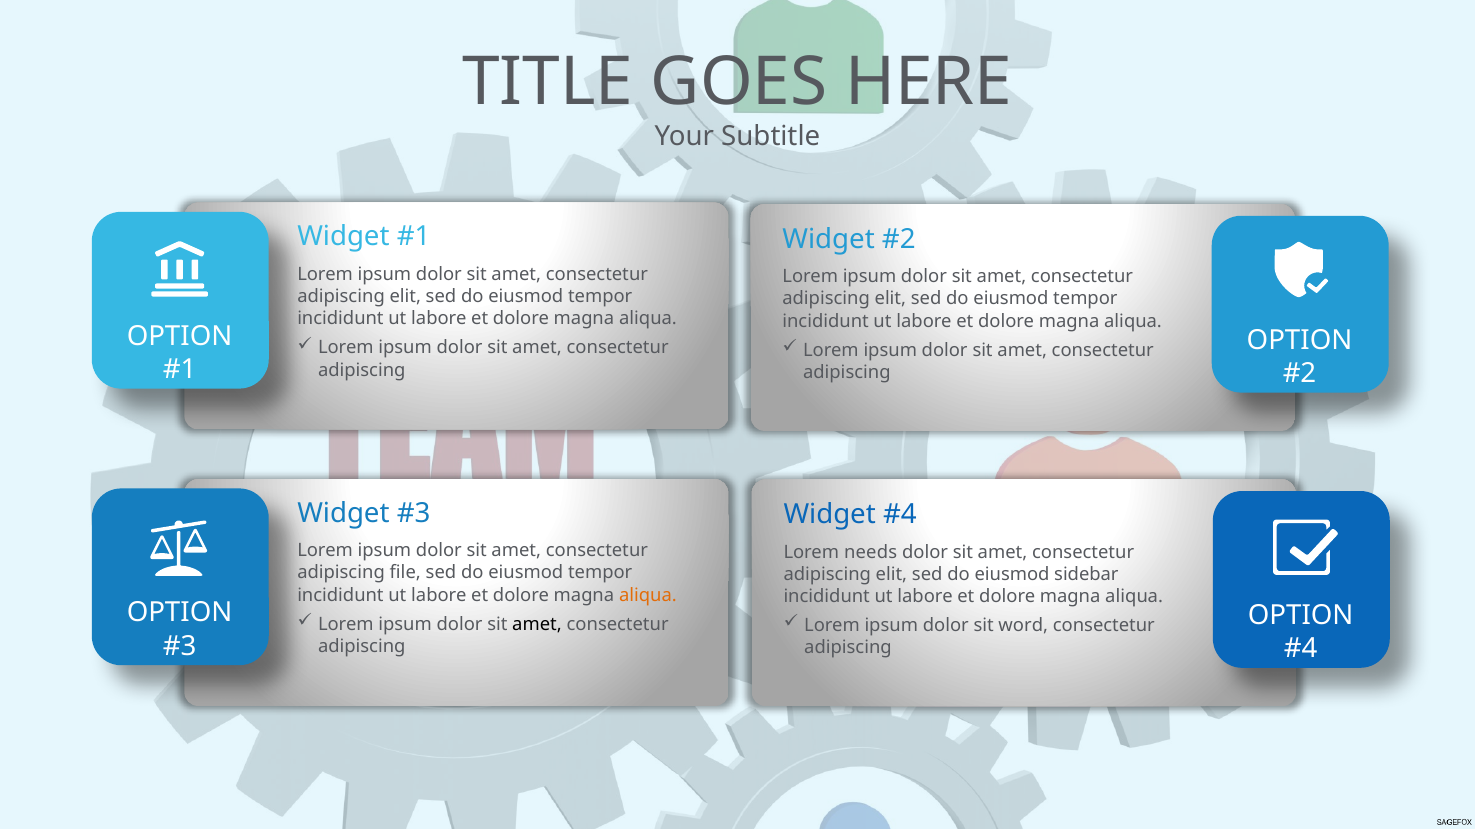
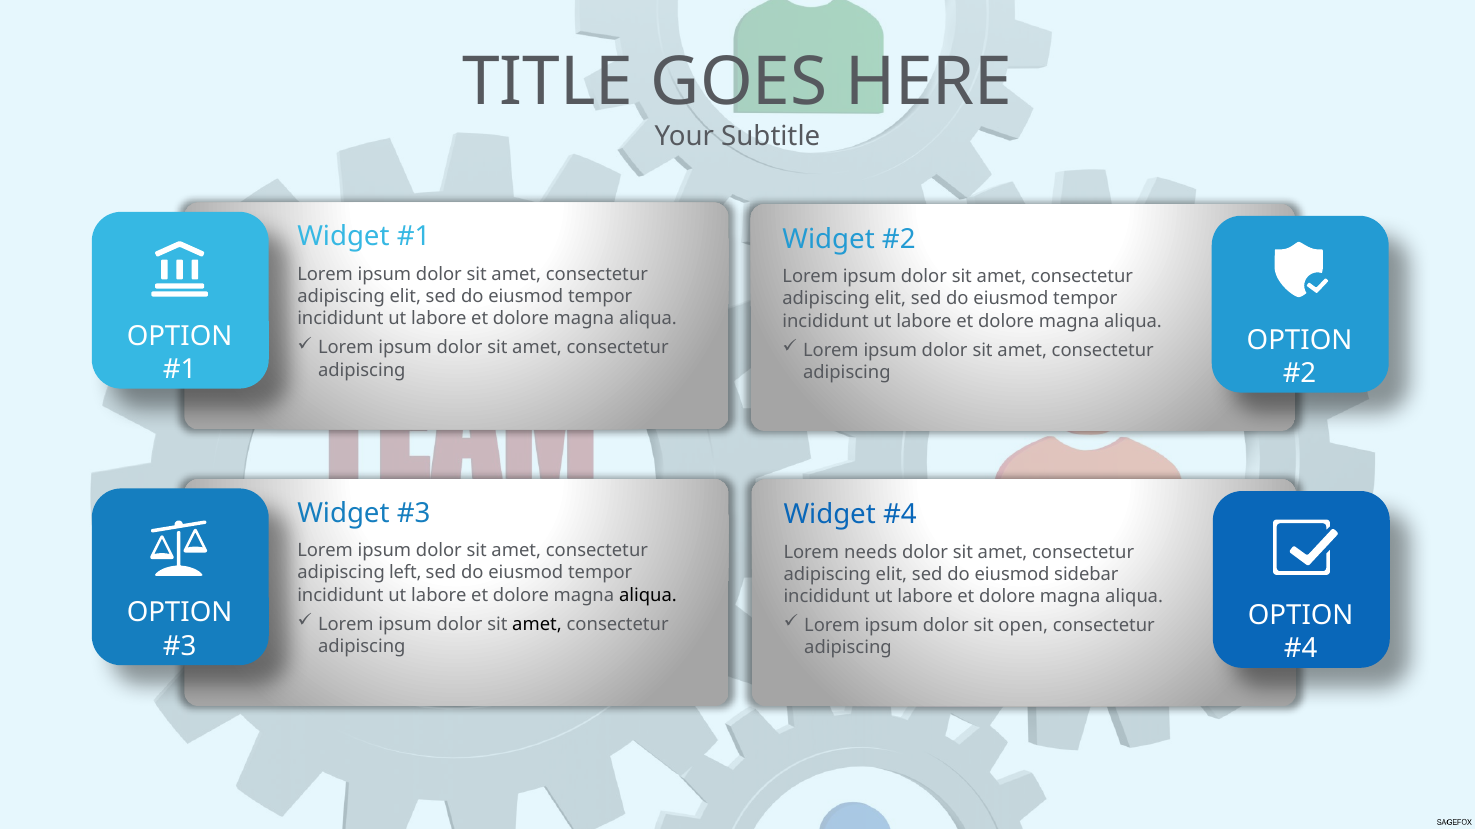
file: file -> left (405, 573)
aliqua colour: orange -> black (648, 596)
word: word -> open (1023, 626)
